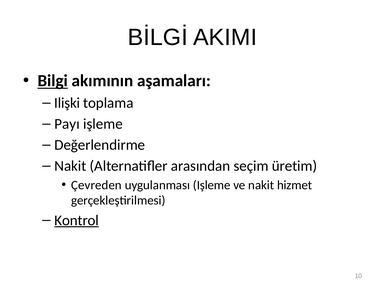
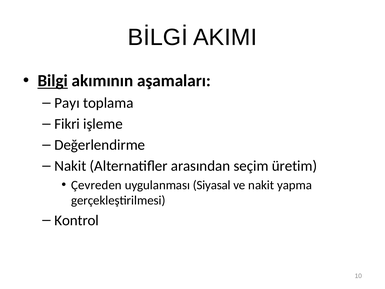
Ilişki: Ilişki -> Payı (67, 103)
Payı: Payı -> Fikri (67, 124)
uygulanması Işleme: Işleme -> Siyasal (212, 185)
hizmet: hizmet -> yapma (294, 185)
Kontrol underline: present -> none (77, 220)
